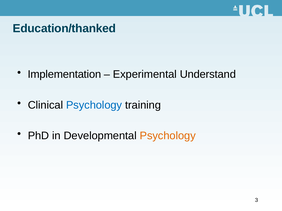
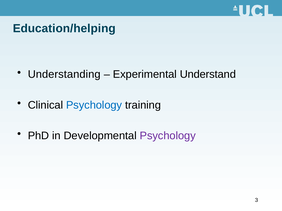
Education/thanked: Education/thanked -> Education/helping (64, 28)
Implementation: Implementation -> Understanding (64, 75)
Psychology colour: orange -> purple (168, 136)
